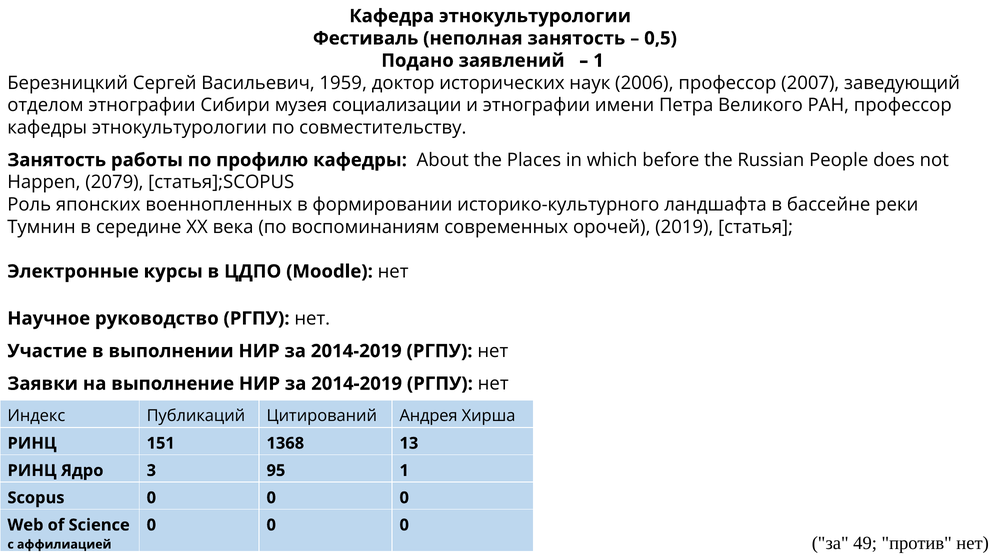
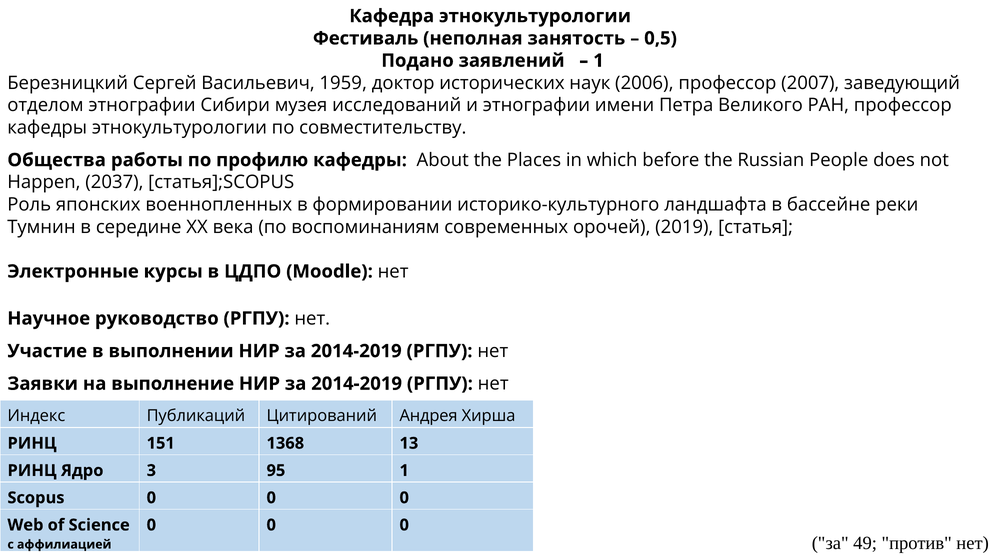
социализации: социализации -> исследований (397, 105)
Занятость: Занятость -> Общества (57, 160)
2079: 2079 -> 2037 (114, 182)
